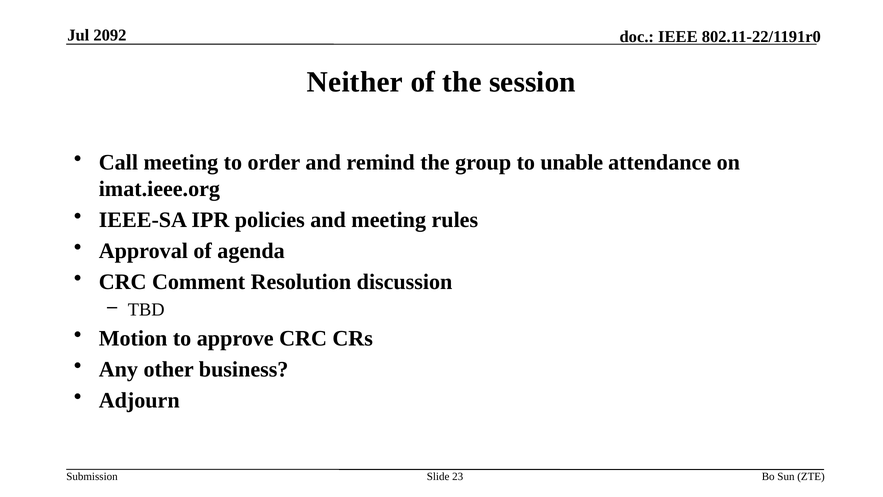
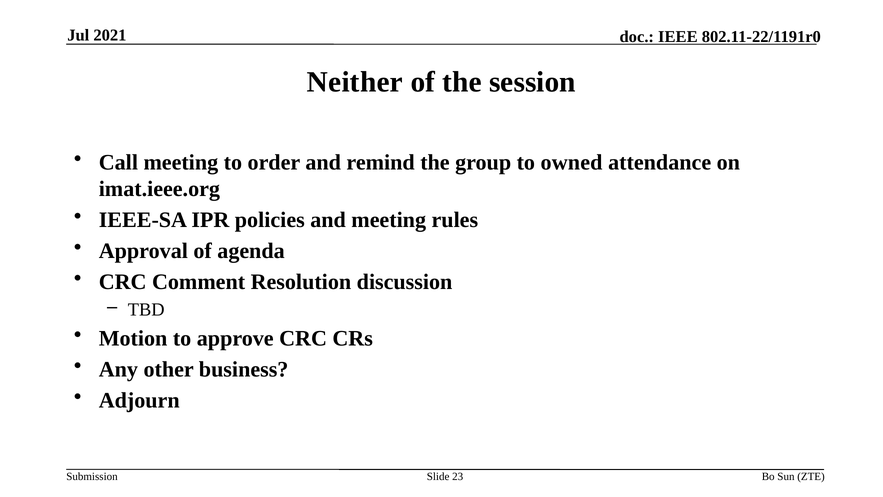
2092: 2092 -> 2021 (110, 35)
unable: unable -> owned (572, 163)
